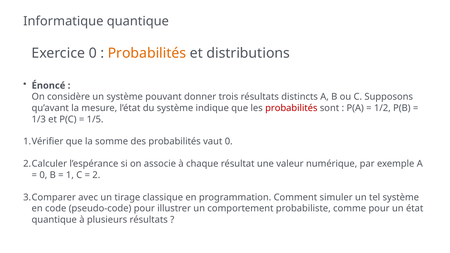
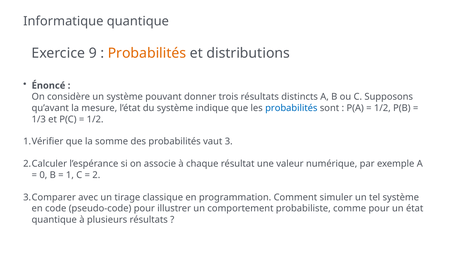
Exercice 0: 0 -> 9 (93, 53)
probabilités colour: red -> blue (291, 108)
1/5: 1/5 -> 1/2 (95, 119)
vaut 0: 0 -> 3 (229, 142)
